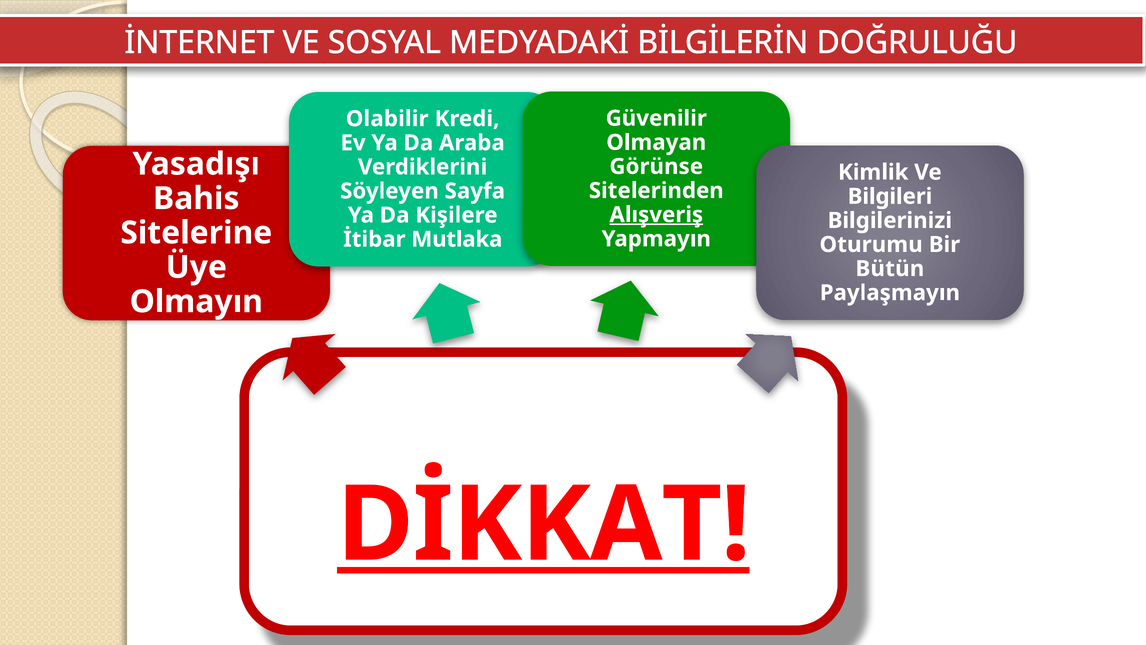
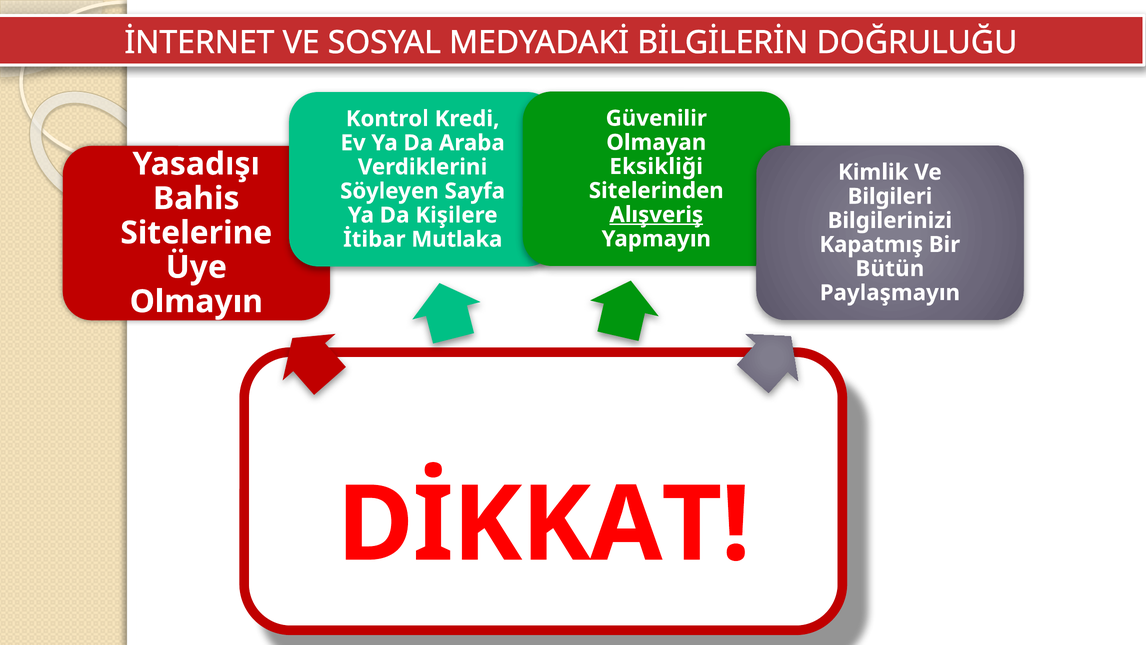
Olabilir: Olabilir -> Kontrol (387, 119)
Görünse: Görünse -> Eksikliği (656, 166)
Oturumu: Oturumu -> Kapatmış (871, 244)
DİKKAT underline: present -> none (544, 525)
